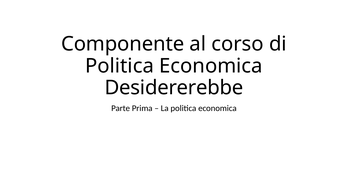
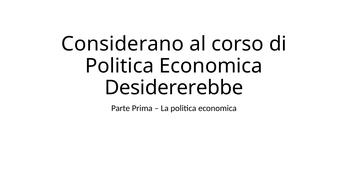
Componente: Componente -> Considerano (123, 44)
